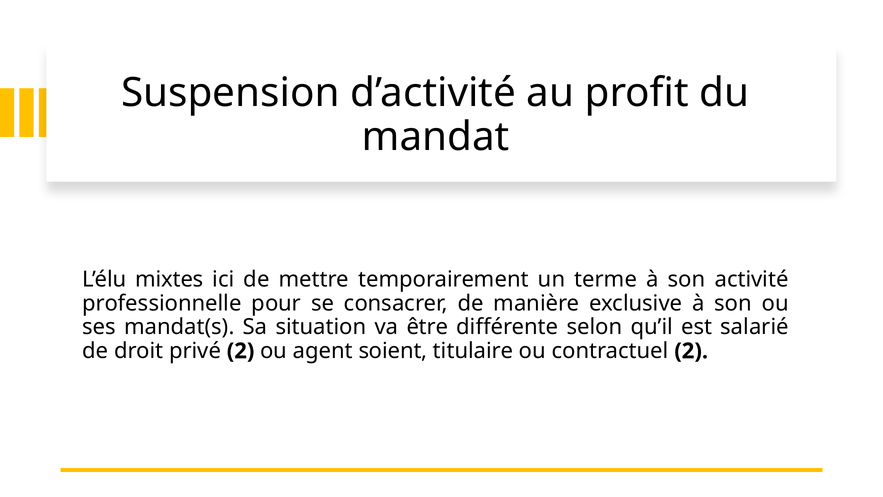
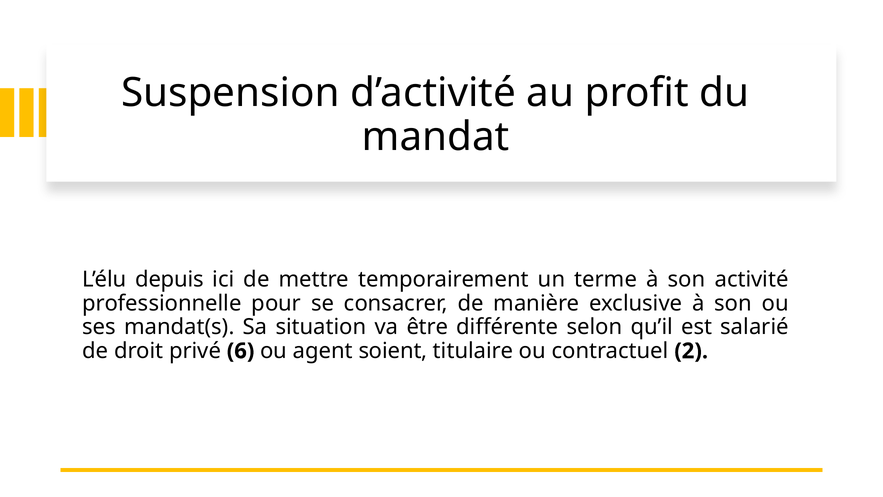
mixtes: mixtes -> depuis (169, 279)
privé 2: 2 -> 6 (241, 351)
